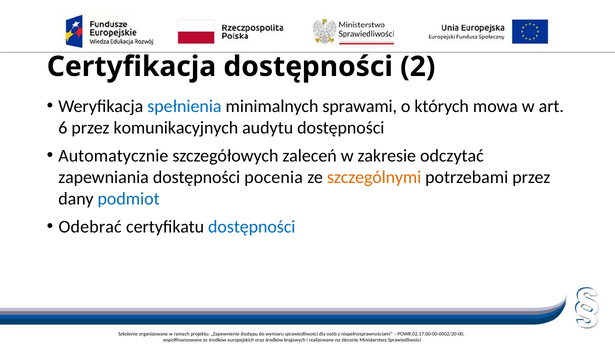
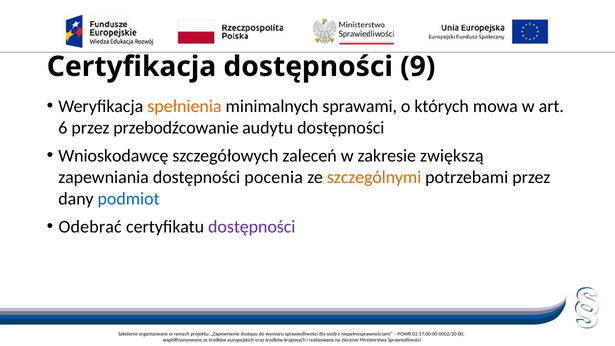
2: 2 -> 9 (418, 67)
spełnienia colour: blue -> orange (184, 106)
komunikacyjnych: komunikacyjnych -> przebodźcowanie (176, 128)
Automatycznie: Automatycznie -> Wnioskodawcę (113, 156)
odczytać: odczytać -> zwiększą (452, 156)
dostępności colour: blue -> purple (252, 227)
